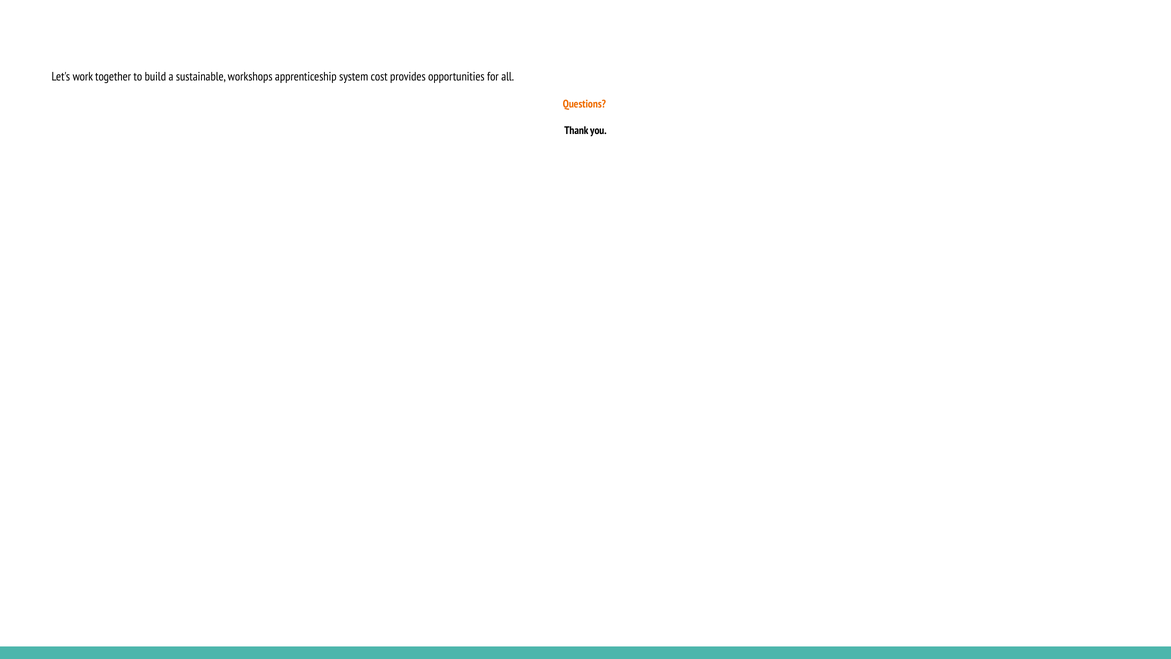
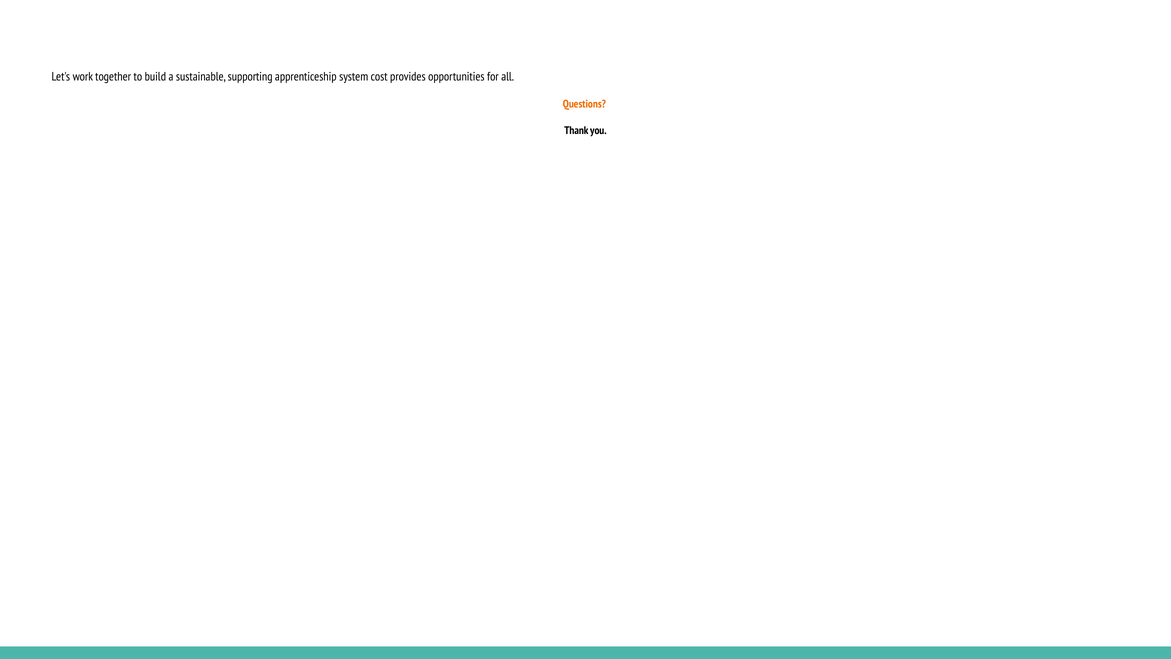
workshops: workshops -> supporting (250, 77)
